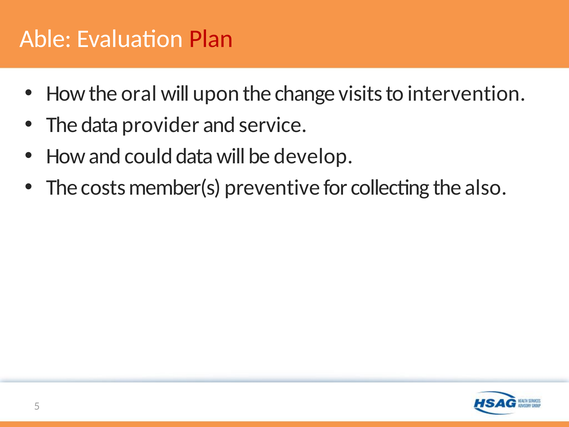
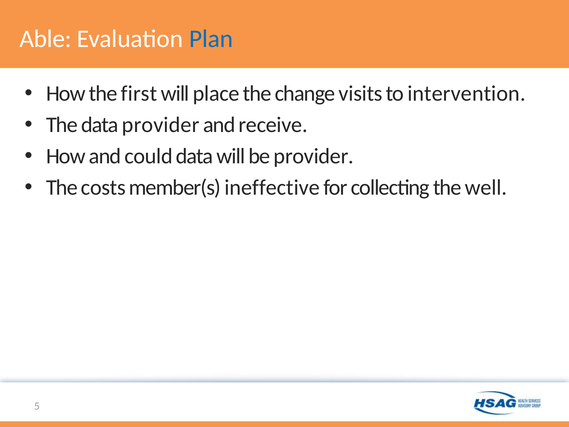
Plan colour: red -> blue (211, 39)
oral: oral -> first (139, 94)
upon: upon -> place (216, 94)
service: service -> receive (273, 125)
be develop: develop -> provider (314, 156)
preventive: preventive -> ineffective (272, 188)
also: also -> well (486, 188)
